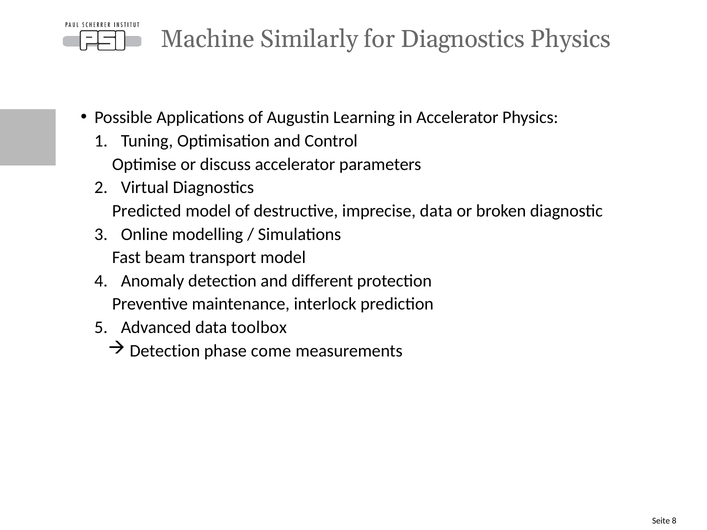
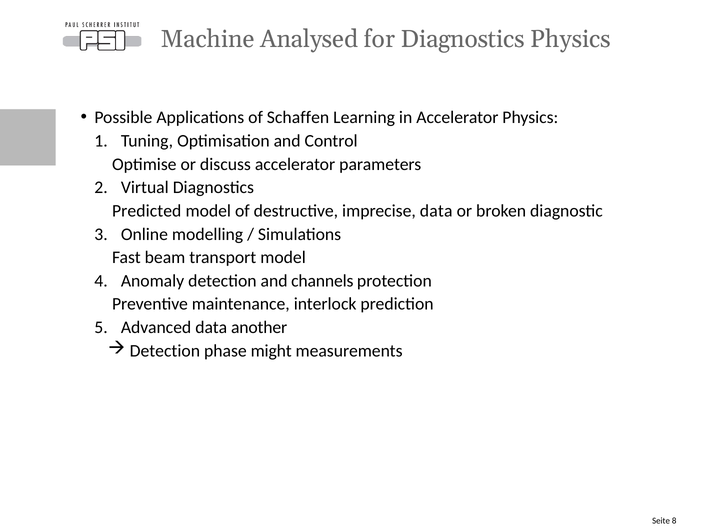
Similarly: Similarly -> Analysed (309, 39)
Augustin: Augustin -> Schaffen (298, 118)
different: different -> channels (322, 281)
toolbox: toolbox -> another (259, 328)
come: come -> might (271, 351)
